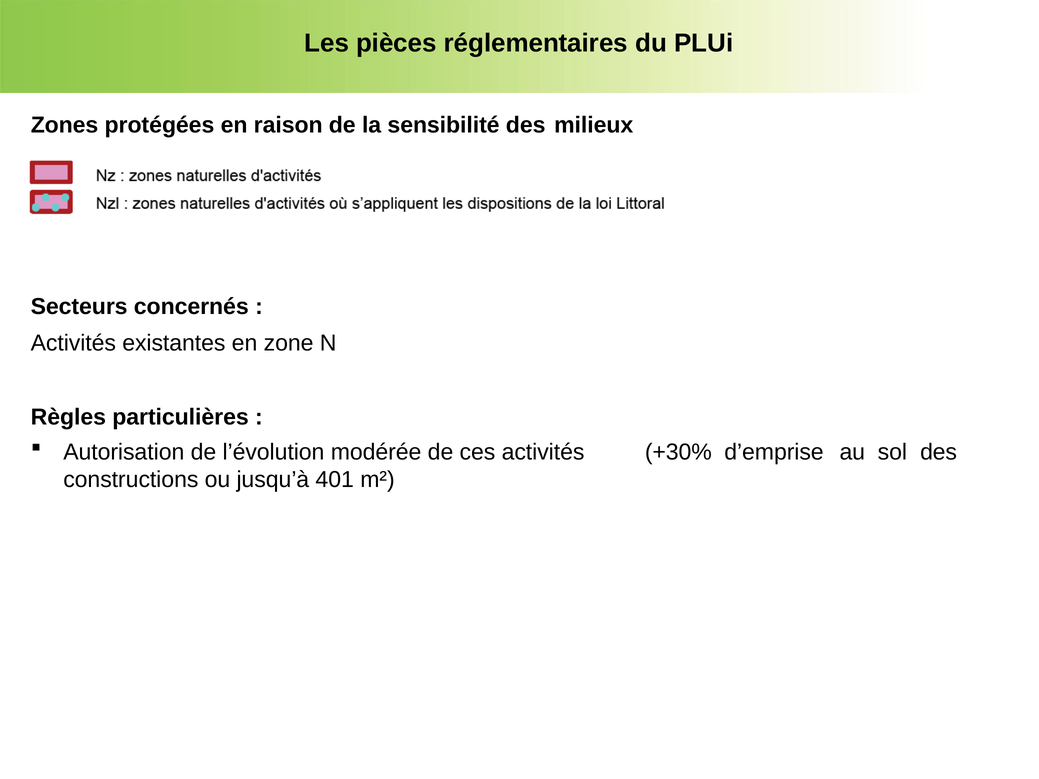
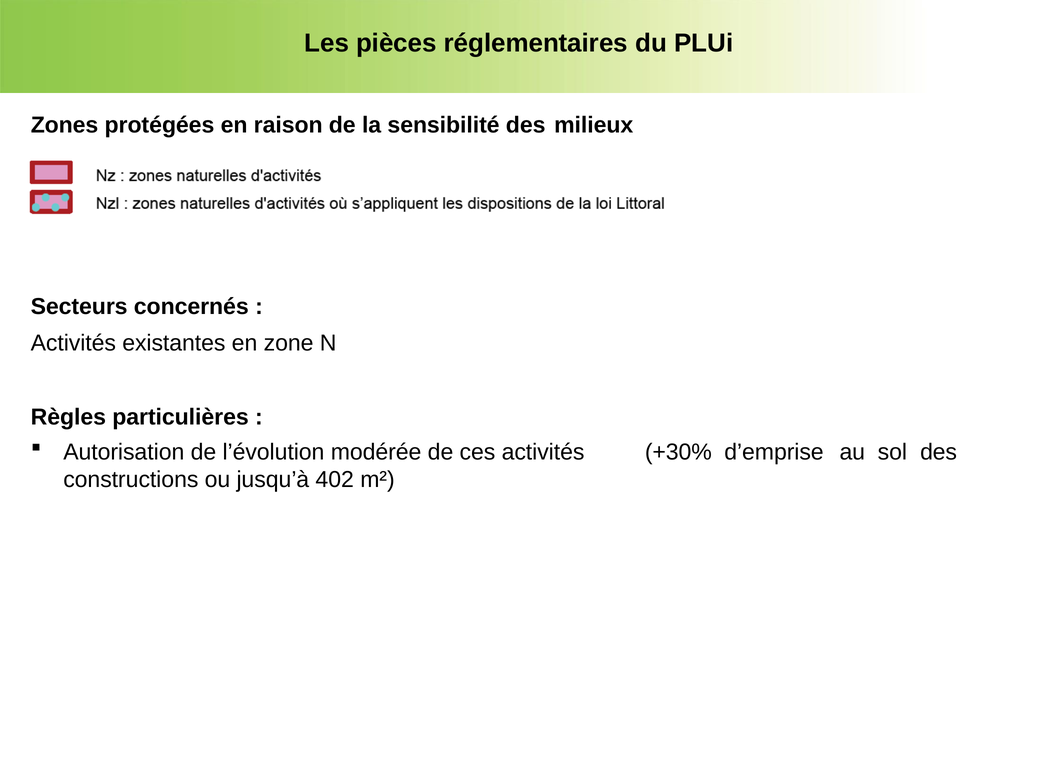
401: 401 -> 402 (335, 480)
